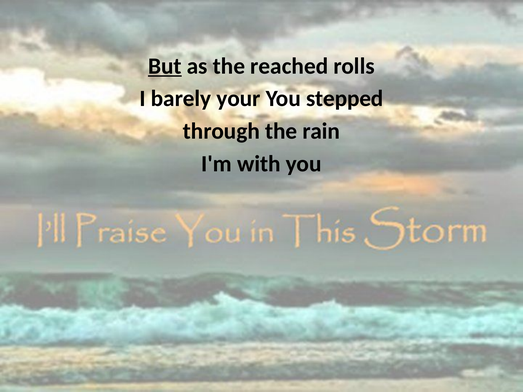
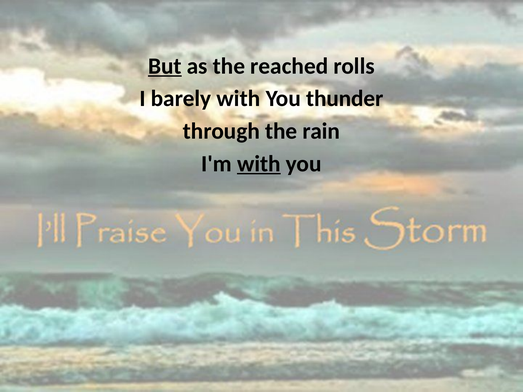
barely your: your -> with (238, 99)
stepped: stepped -> thunder (345, 99)
with underline: none -> present (259, 164)
